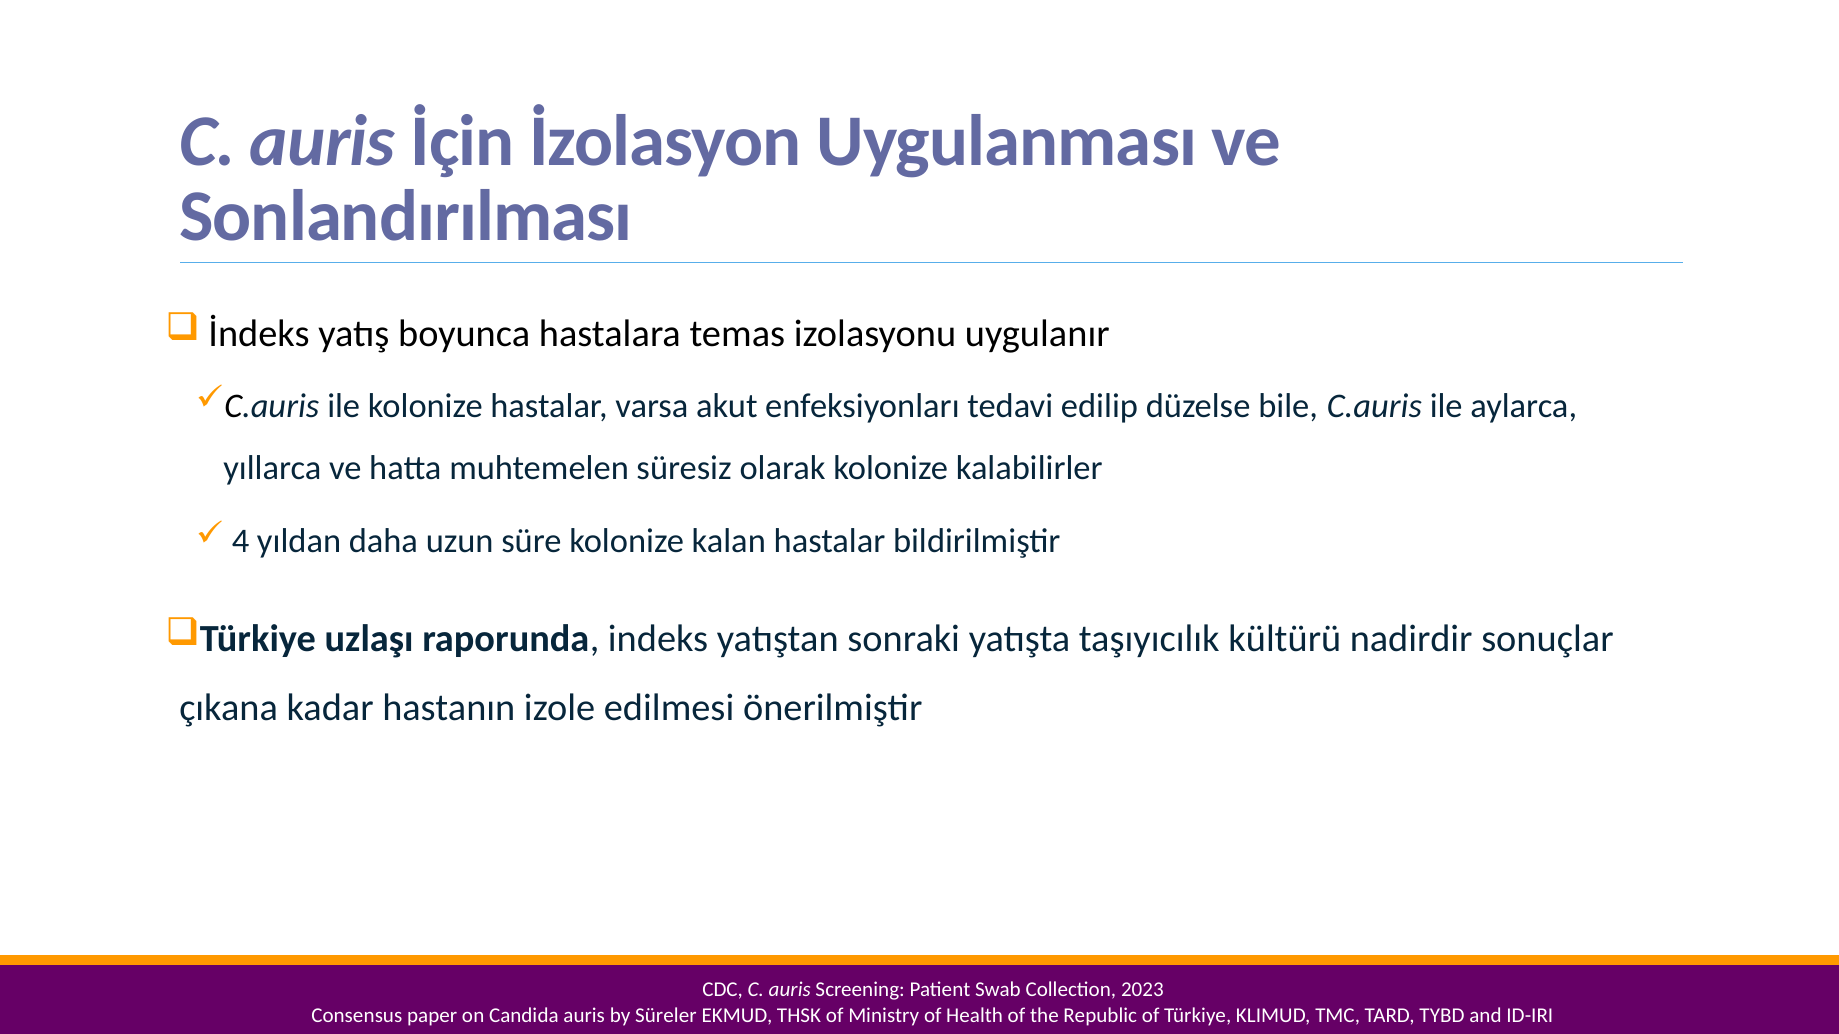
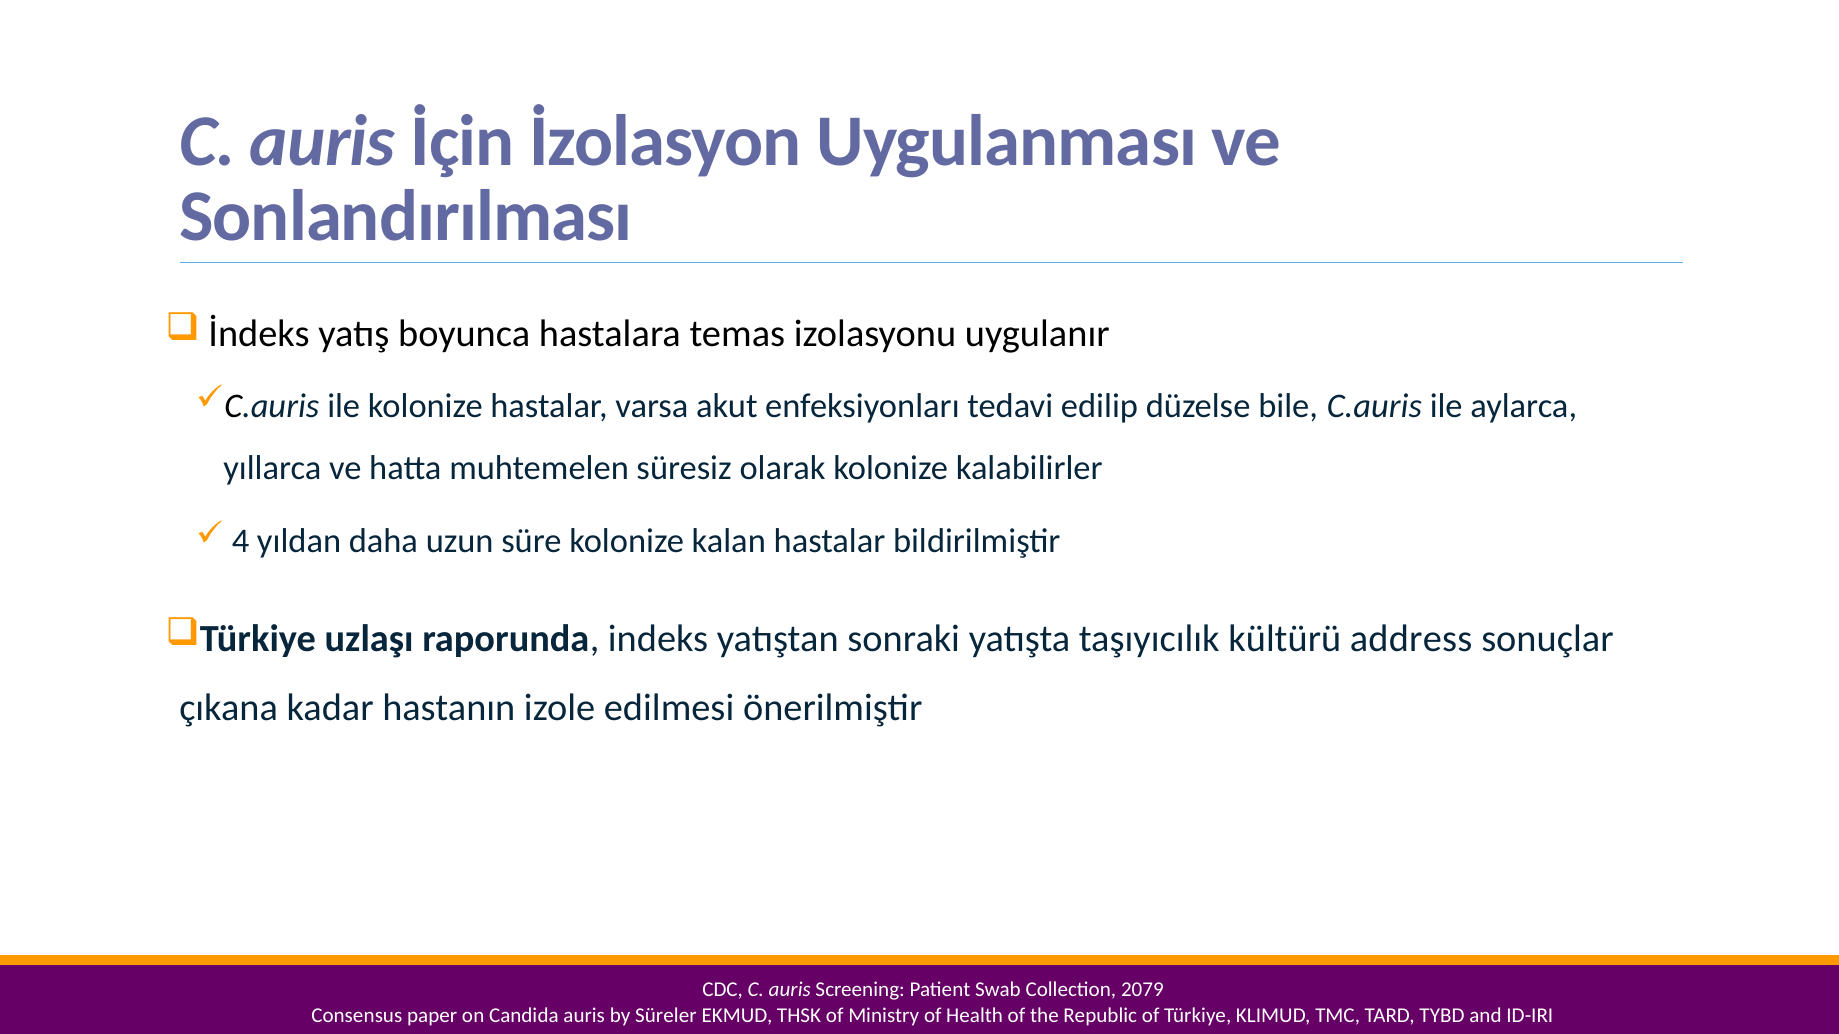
nadirdir: nadirdir -> address (1411, 639)
2023: 2023 -> 2079 (1142, 990)
